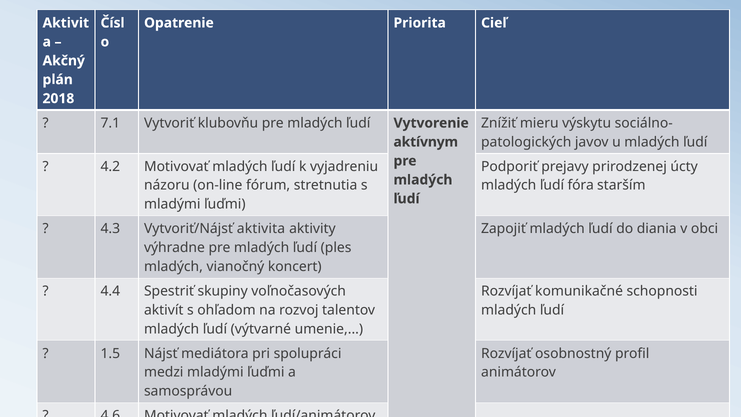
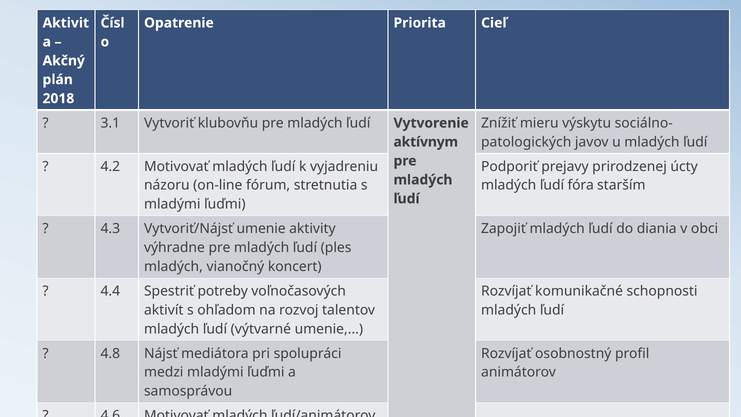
7.1: 7.1 -> 3.1 (110, 123)
Vytvoriť/Nájsť aktivita: aktivita -> umenie (261, 229)
skupiny: skupiny -> potreby (223, 291)
1.5: 1.5 -> 4.8 (110, 353)
